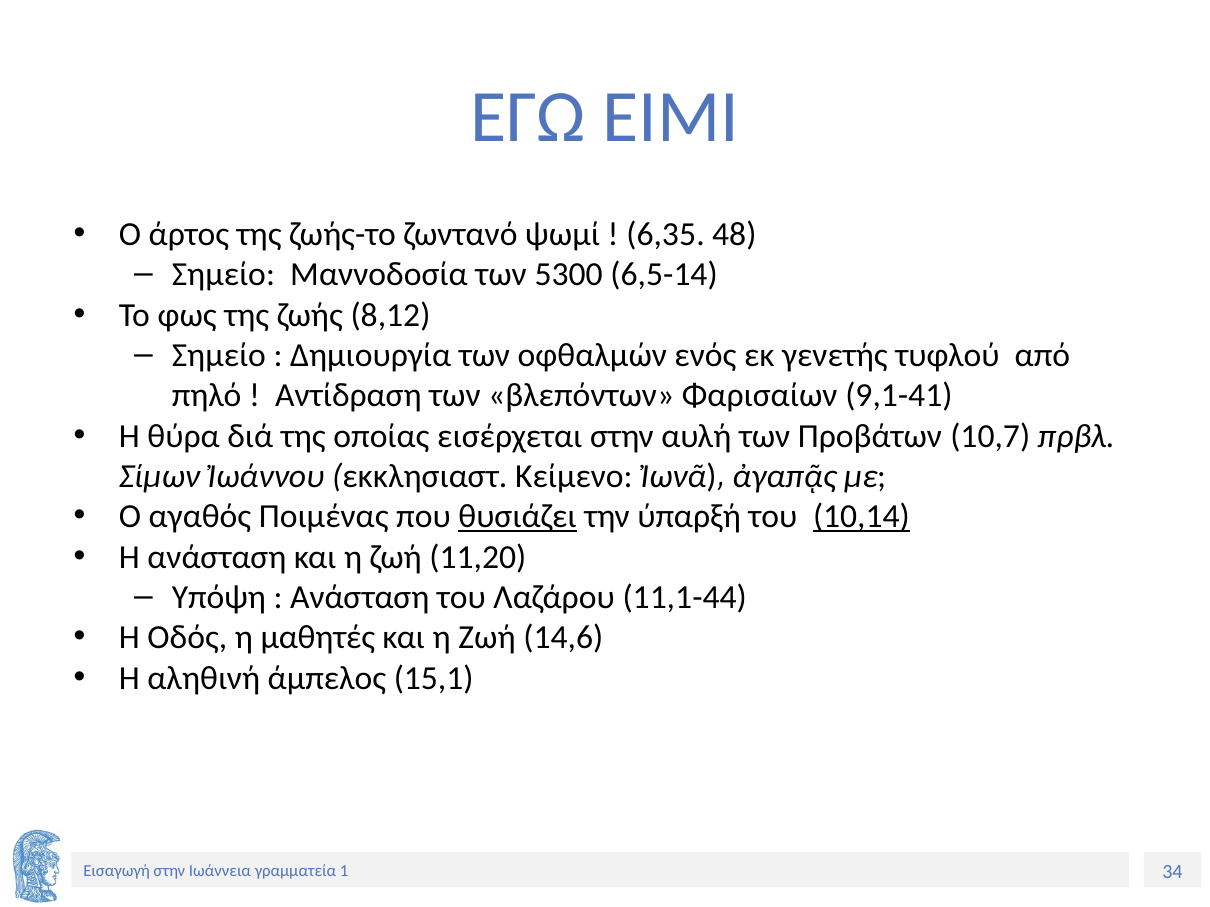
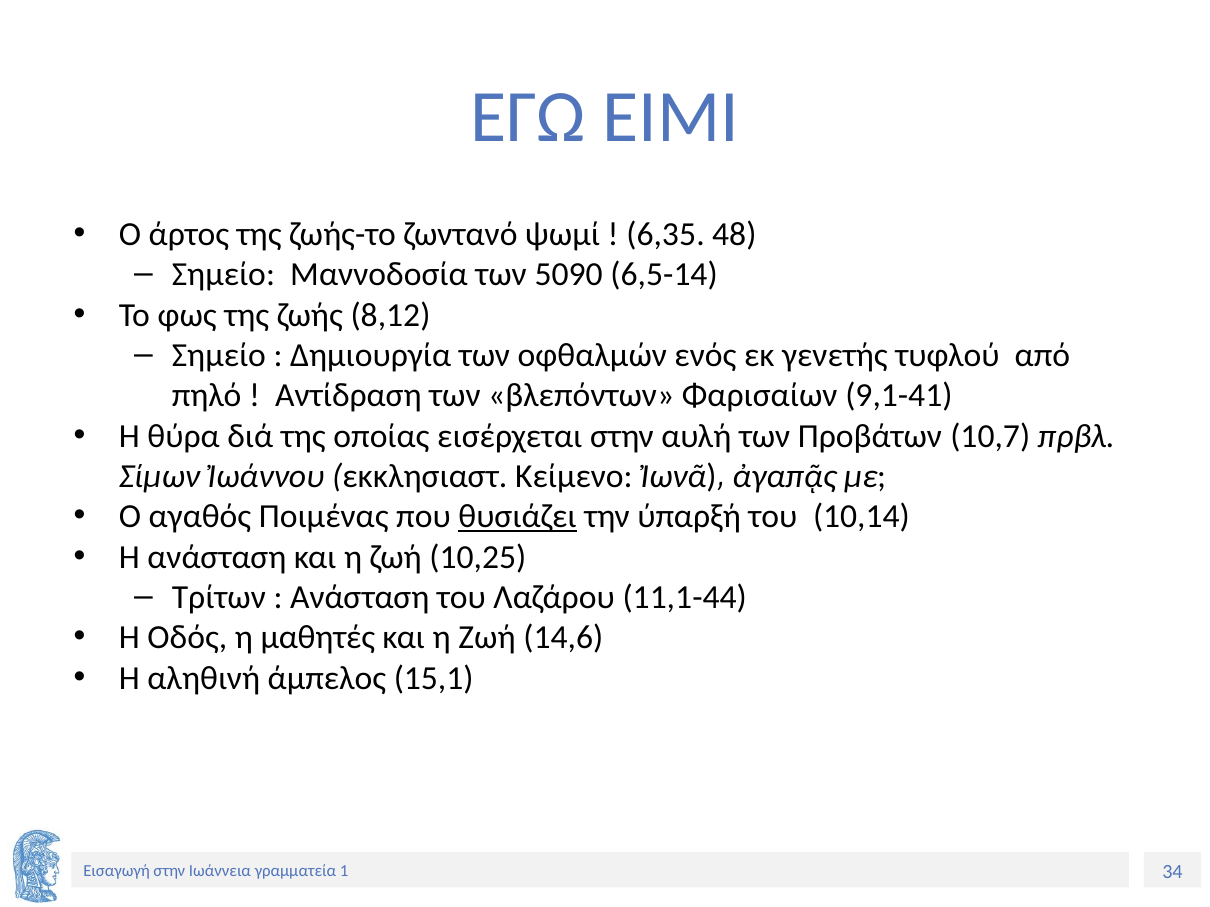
5300: 5300 -> 5090 (569, 275)
10,14 underline: present -> none (861, 517)
11,20: 11,20 -> 10,25 (478, 557)
Υπόψη: Υπόψη -> Τρίτων (219, 598)
